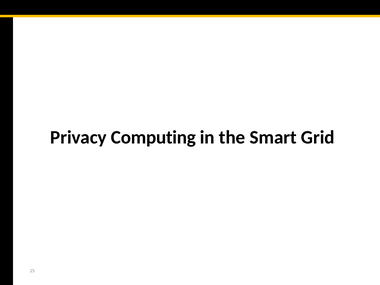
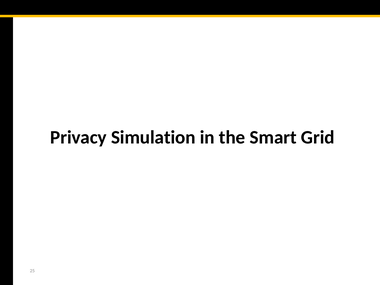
Computing: Computing -> Simulation (153, 137)
